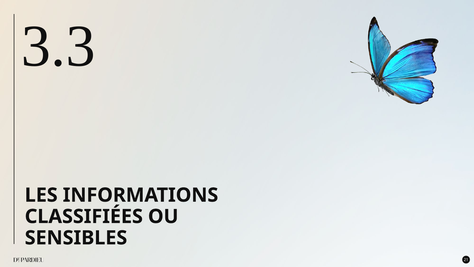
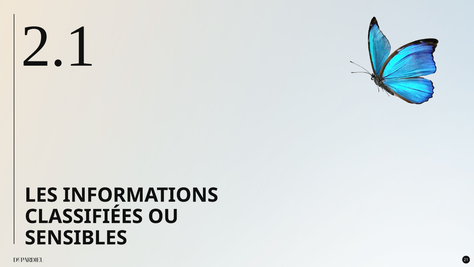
3.3: 3.3 -> 2.1 (58, 46)
